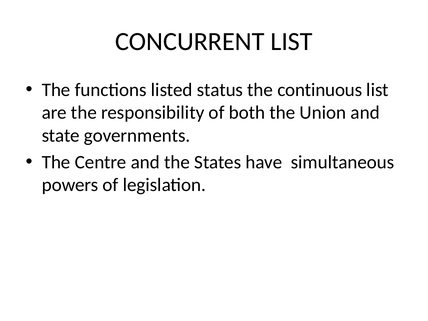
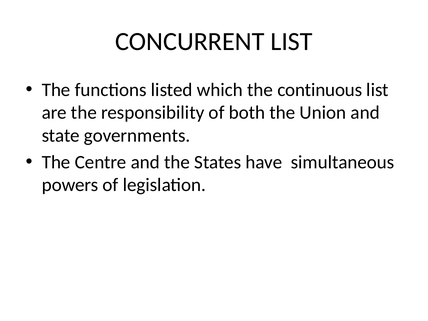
status: status -> which (220, 90)
